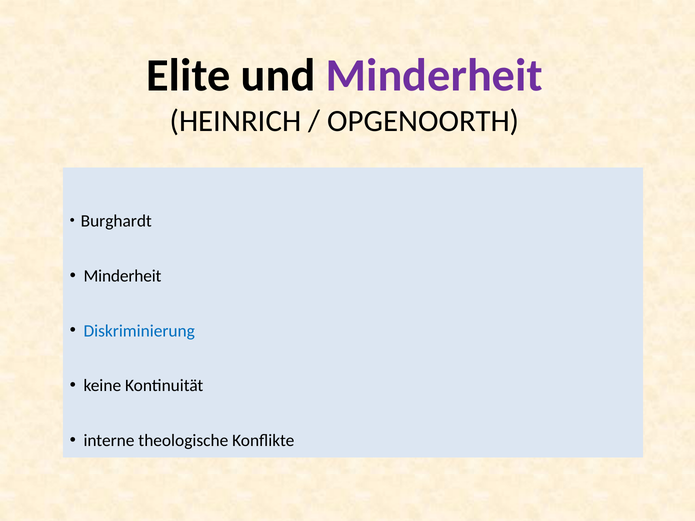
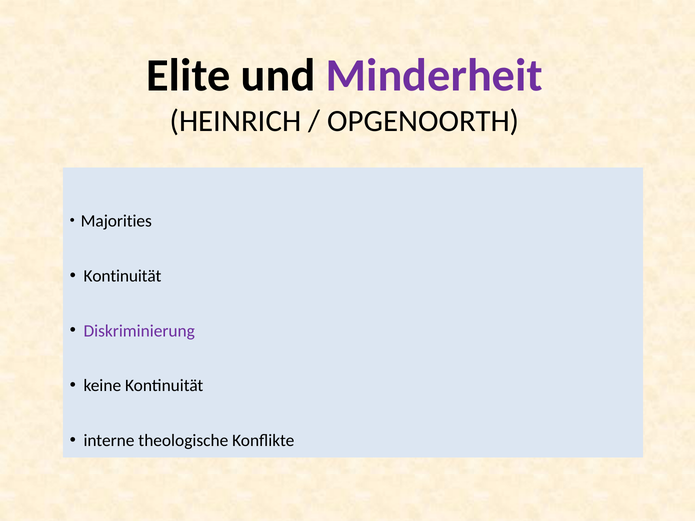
Burghardt: Burghardt -> Majorities (116, 221)
Minderheit: Minderheit -> Kontinuität (122, 276)
Diskriminierung colour: blue -> purple (139, 331)
